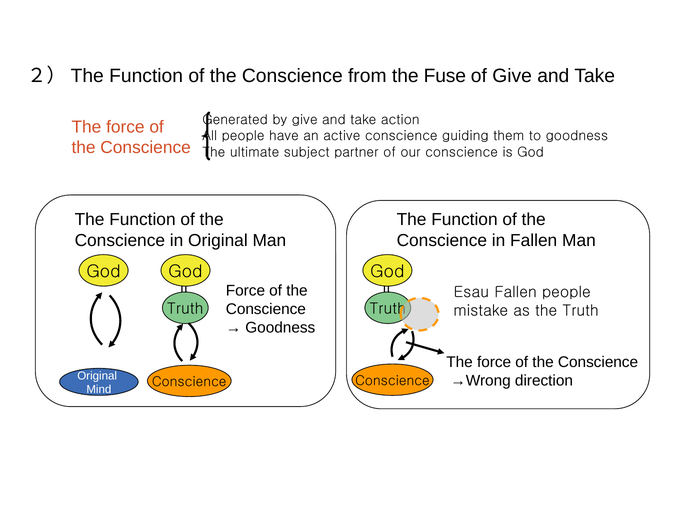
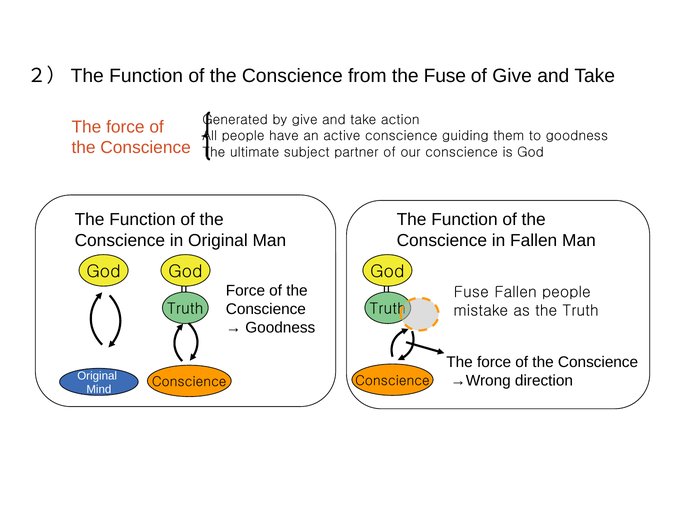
Esau: Esau -> Fuse (471, 292)
